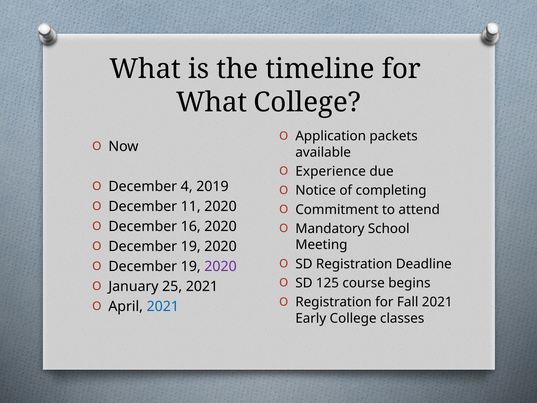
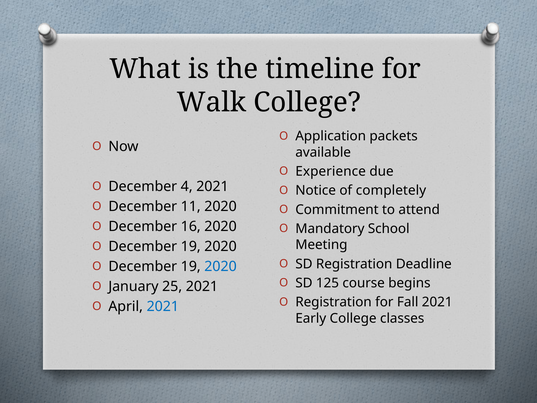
What: What -> Walk (212, 102)
4 2019: 2019 -> 2021 (212, 186)
completing: completing -> completely (391, 190)
2020 colour: purple -> blue (221, 266)
